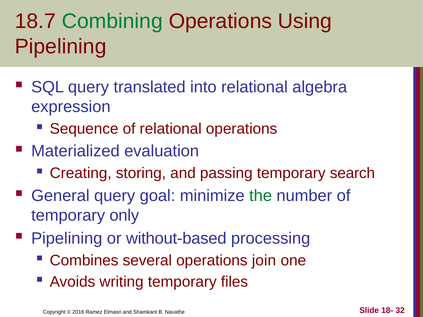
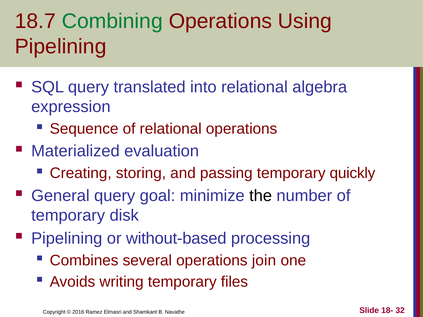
search: search -> quickly (352, 173)
the colour: green -> black (261, 196)
only: only -> disk (124, 215)
